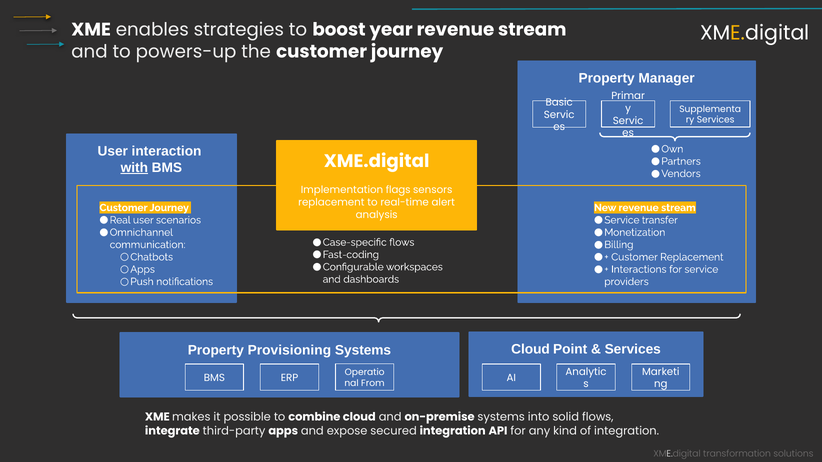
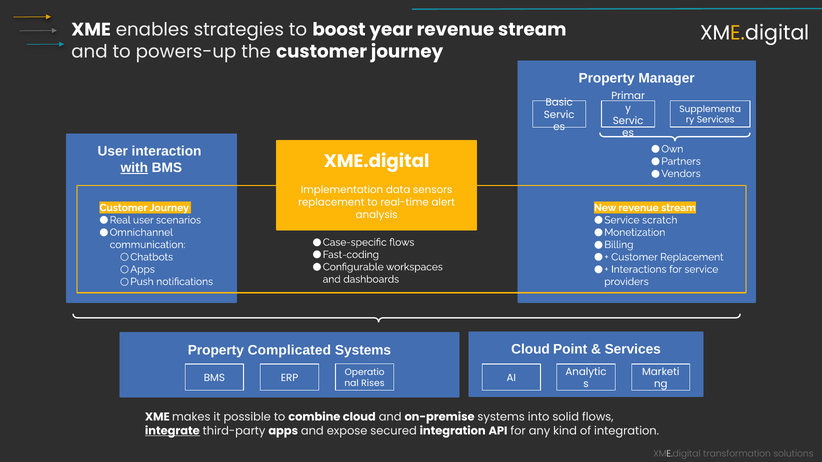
flags: flags -> data (398, 190)
transfer: transfer -> scratch (660, 220)
Provisioning: Provisioning -> Complicated (289, 350)
From: From -> Rises (373, 383)
integrate underline: none -> present (172, 431)
